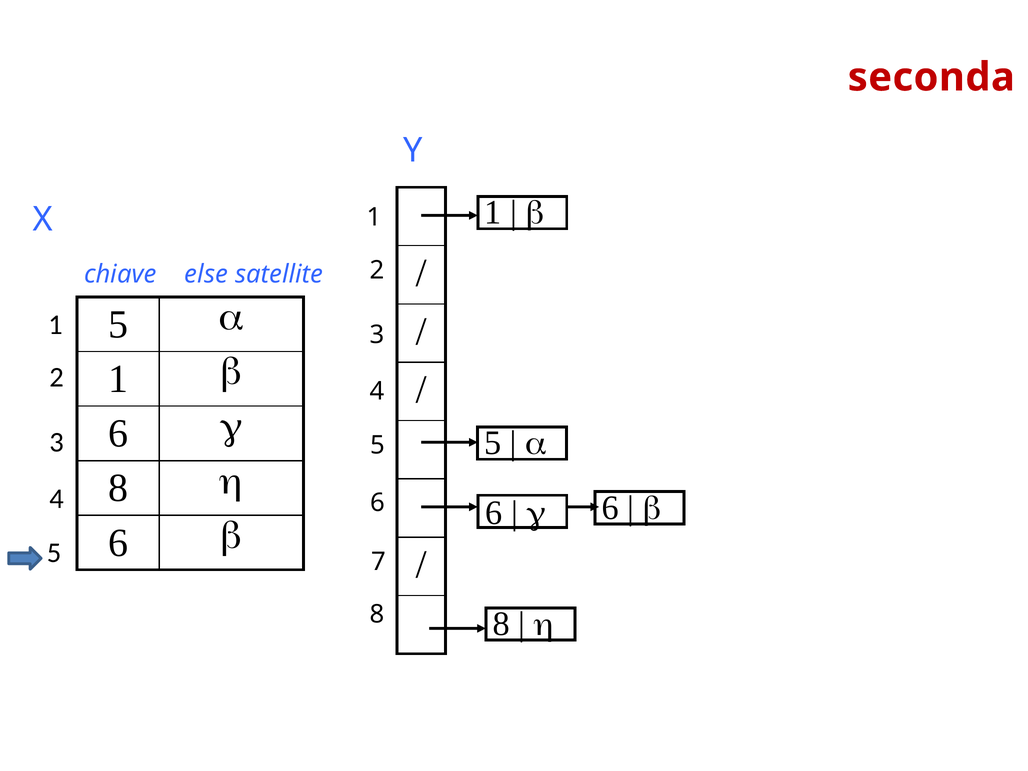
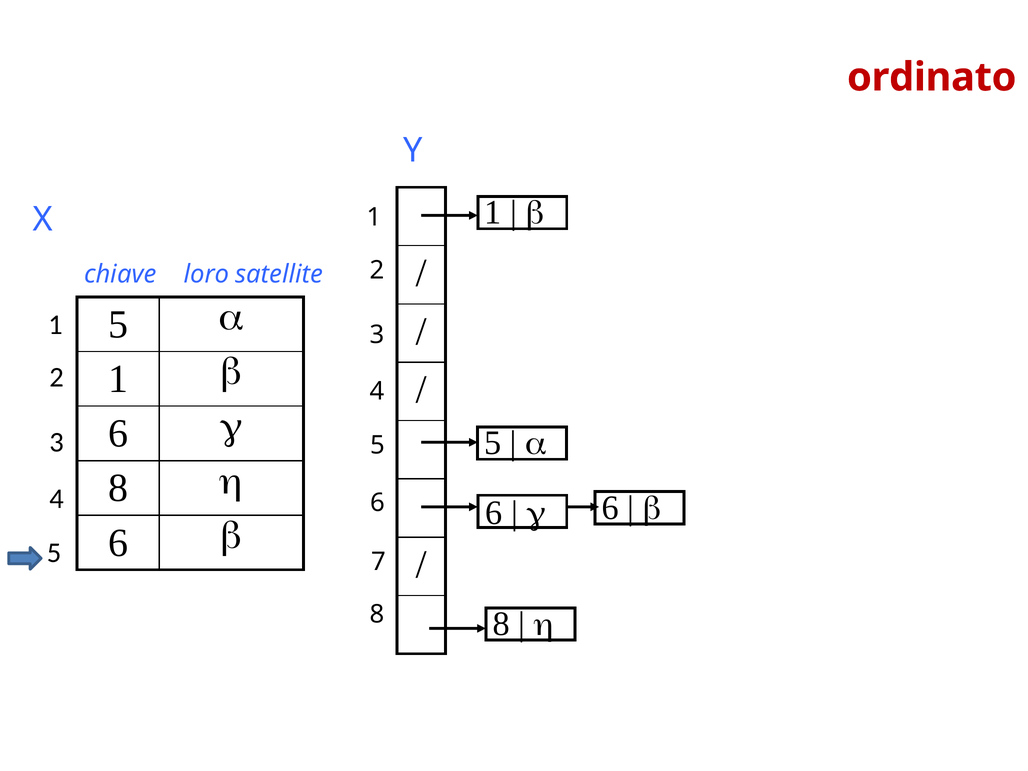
seconda: seconda -> ordinato (932, 77)
else: else -> loro (206, 274)
